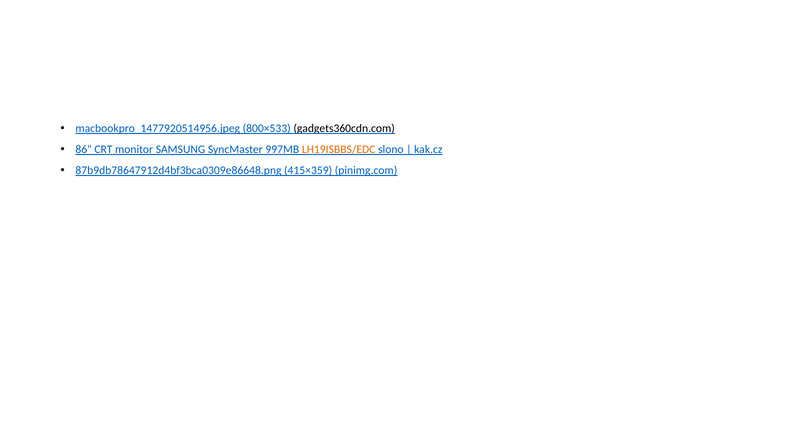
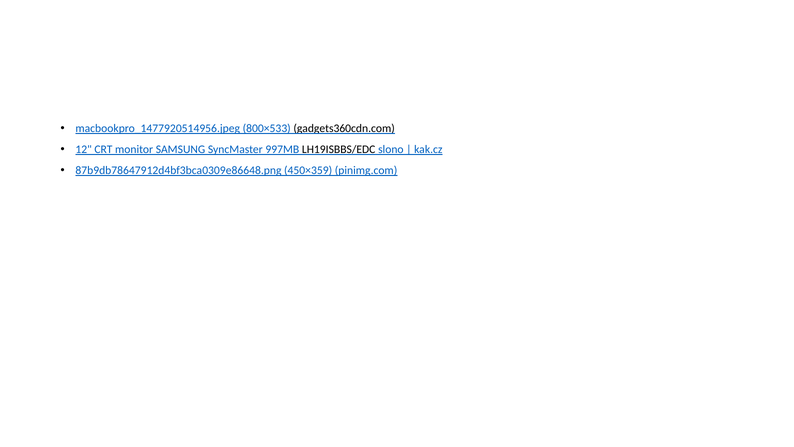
86: 86 -> 12 (84, 149)
LH19ISBBS/EDC colour: orange -> black (339, 149)
415×359: 415×359 -> 450×359 (308, 170)
